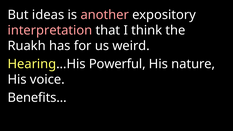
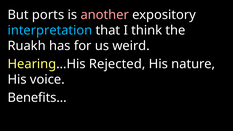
ideas: ideas -> ports (48, 15)
interpretation colour: pink -> light blue (50, 30)
Powerful: Powerful -> Rejected (117, 64)
